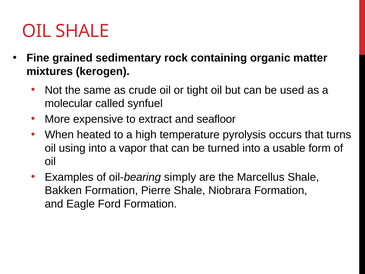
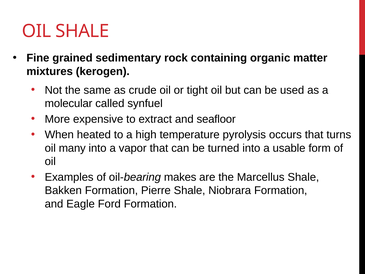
using: using -> many (72, 148)
simply: simply -> makes (180, 177)
